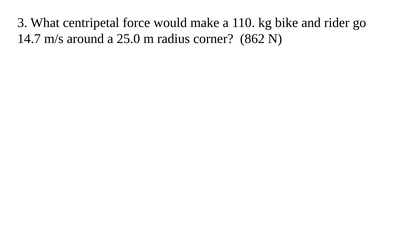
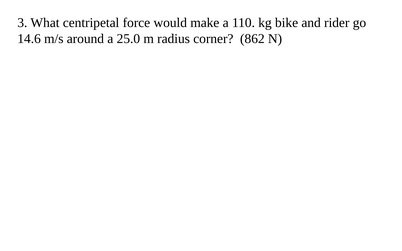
14.7: 14.7 -> 14.6 (29, 39)
